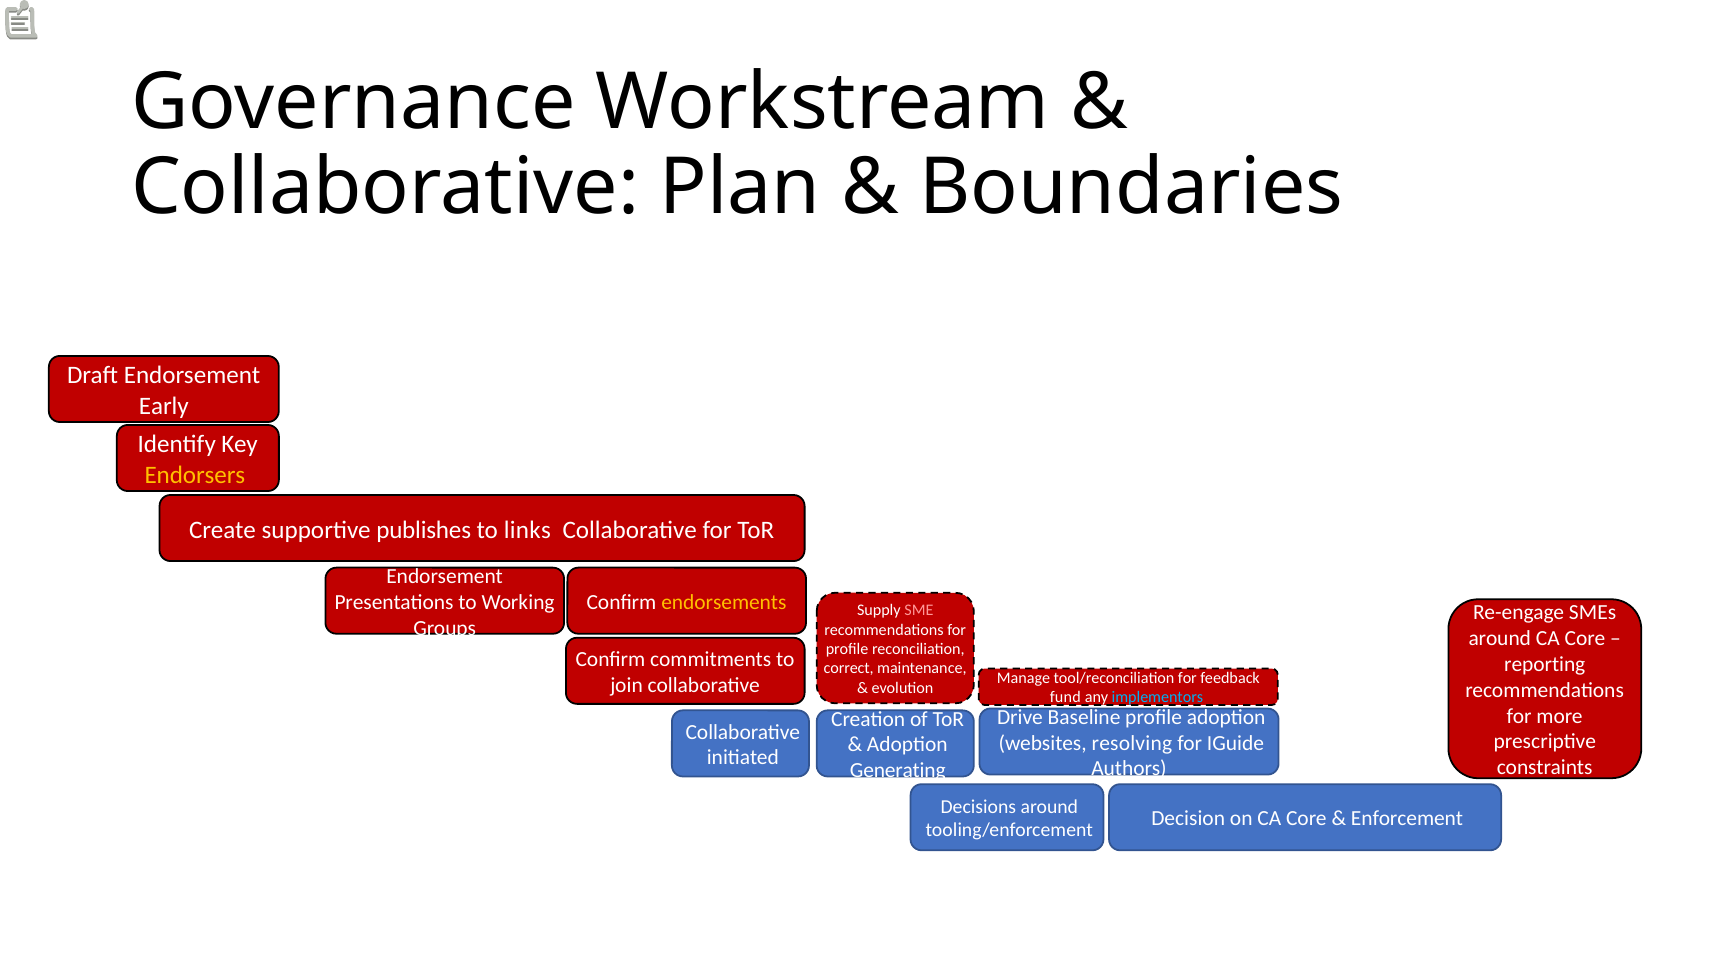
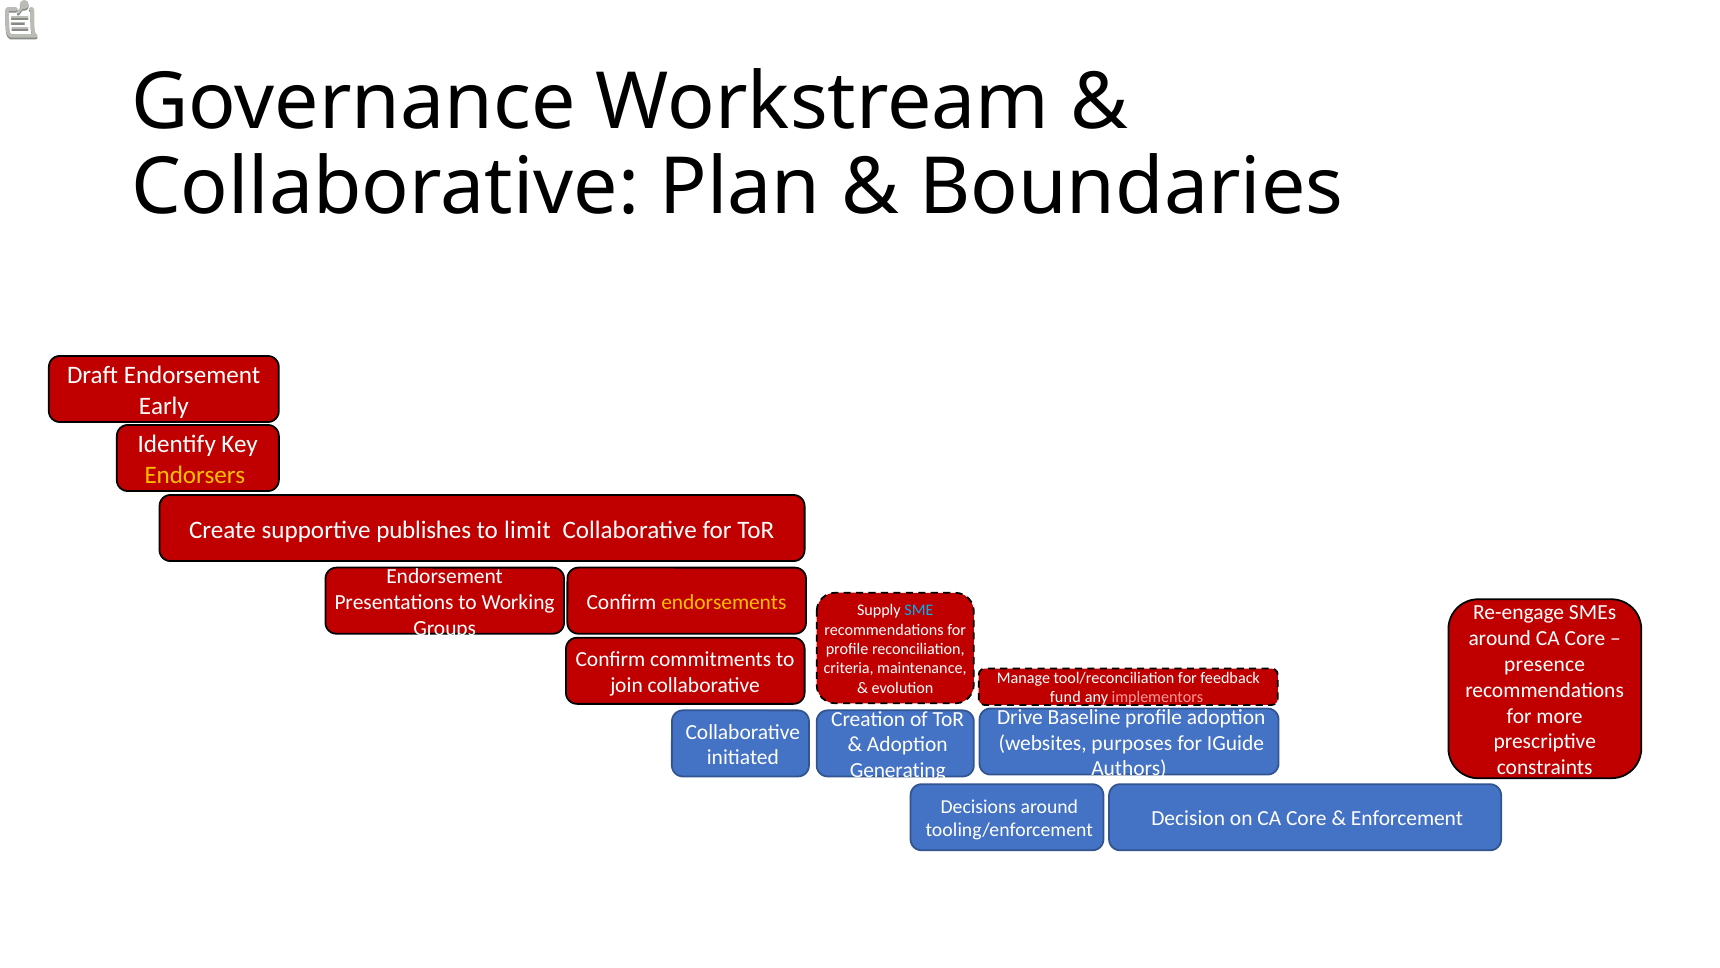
links: links -> limit (527, 529)
SME colour: pink -> light blue (919, 610)
reporting: reporting -> presence (1545, 664)
correct: correct -> criteria (849, 668)
implementors colour: light blue -> pink (1157, 697)
resolving: resolving -> purposes (1132, 743)
